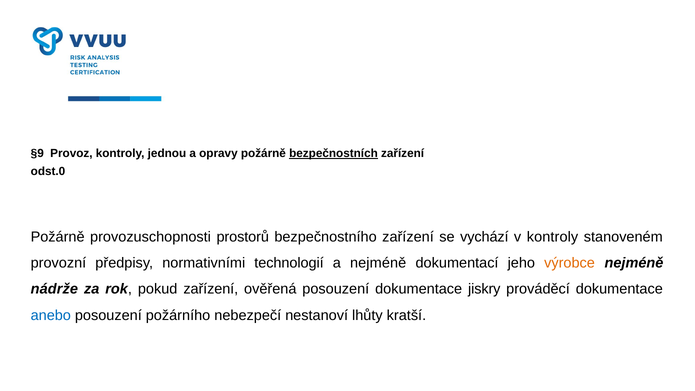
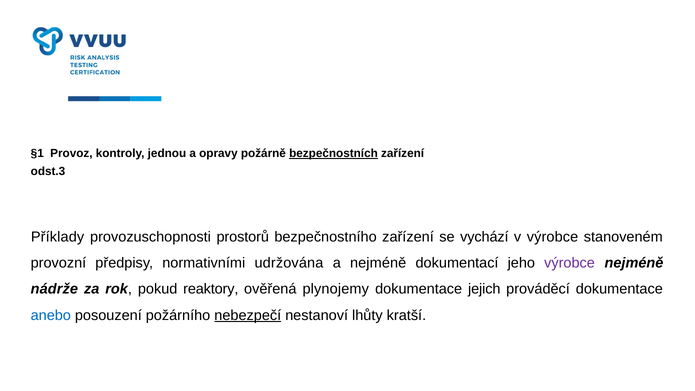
§9: §9 -> §1 (37, 153)
odst.0: odst.0 -> odst.3 (48, 171)
Požárně: Požárně -> Příklady (58, 237)
v kontroly: kontroly -> výrobce (553, 237)
technologií: technologií -> udržována (289, 263)
výrobce colour: orange -> purple (570, 263)
pokud zařízení: zařízení -> reaktory (211, 289)
ověřená posouzení: posouzení -> plynojemy (336, 289)
jiskry: jiskry -> jejich (484, 289)
nebezpečí underline: none -> present (248, 315)
